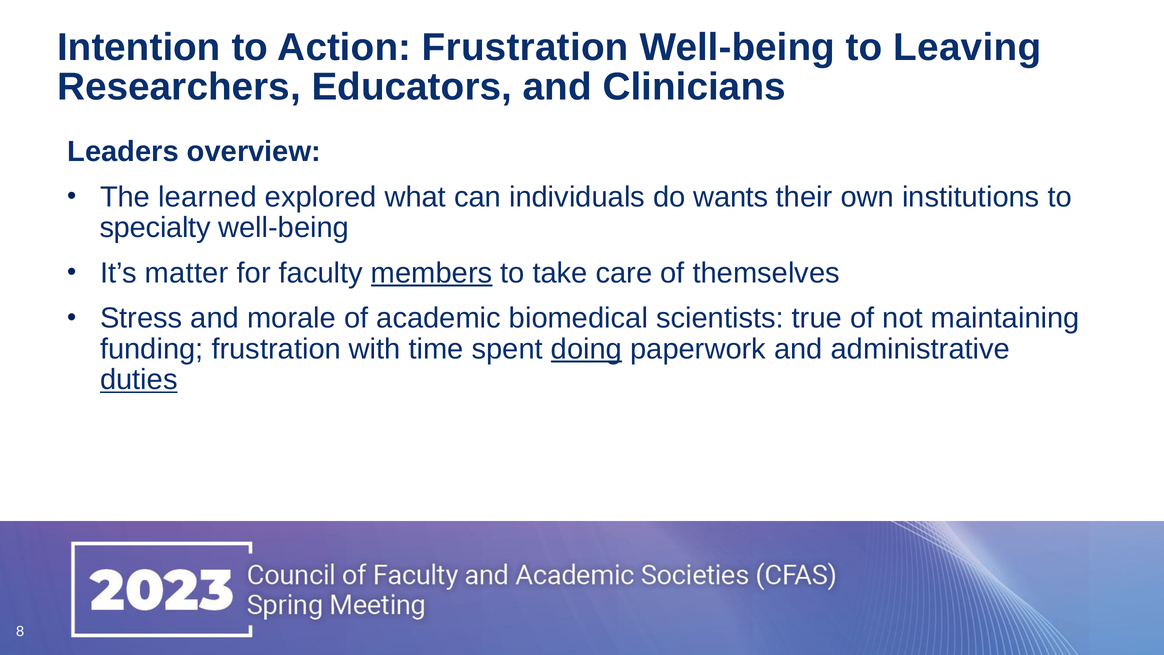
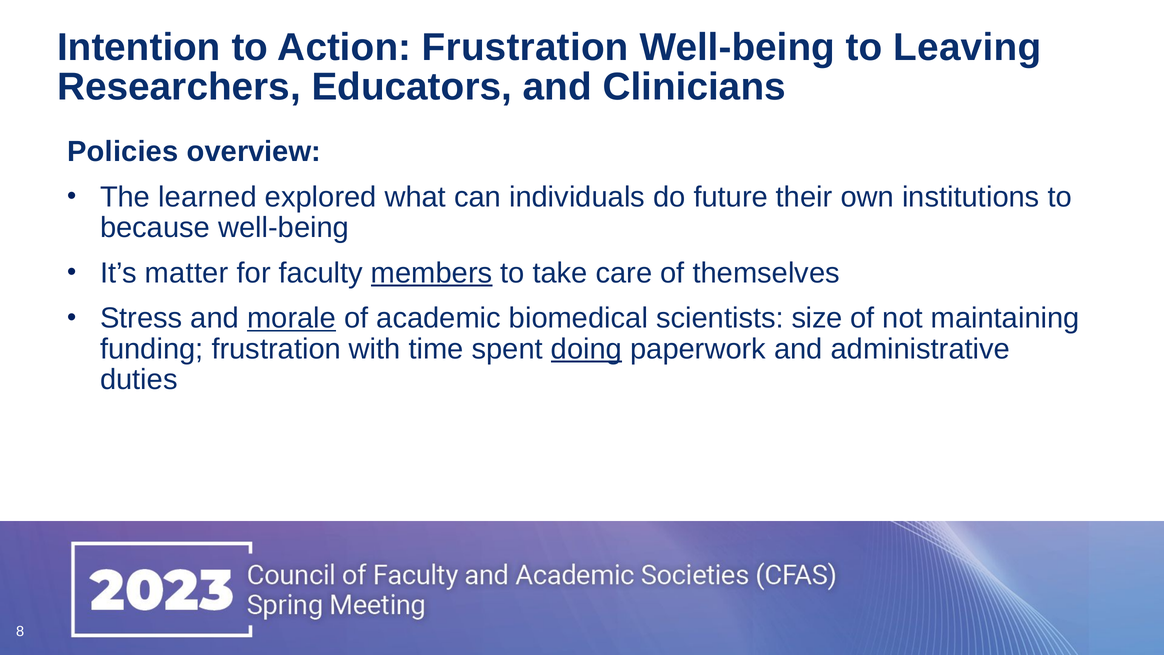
Leaders: Leaders -> Policies (123, 152)
wants: wants -> future (731, 197)
specialty: specialty -> because (155, 228)
morale underline: none -> present (292, 318)
true: true -> size (817, 318)
duties underline: present -> none (139, 380)
